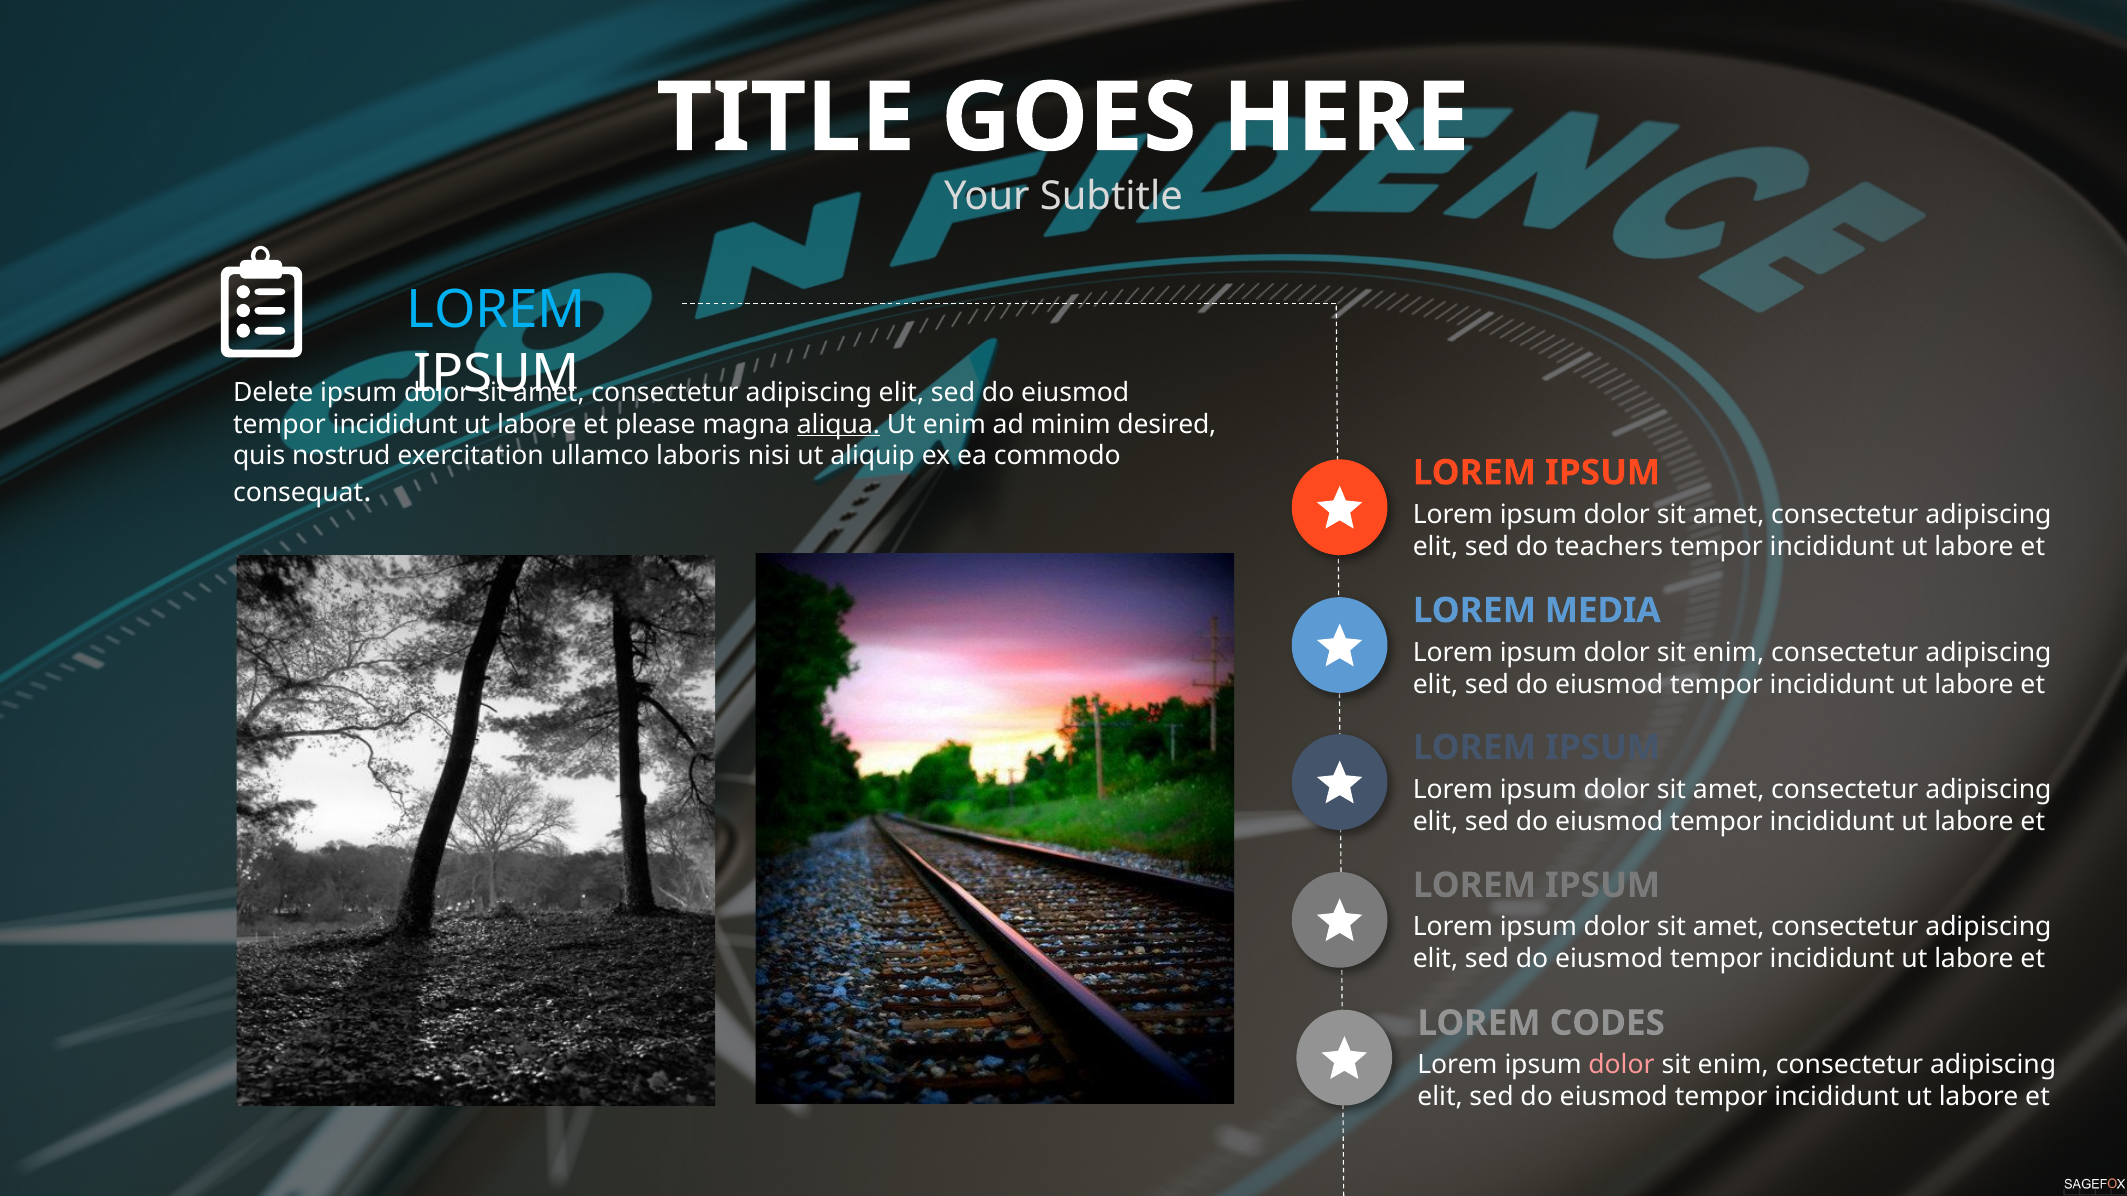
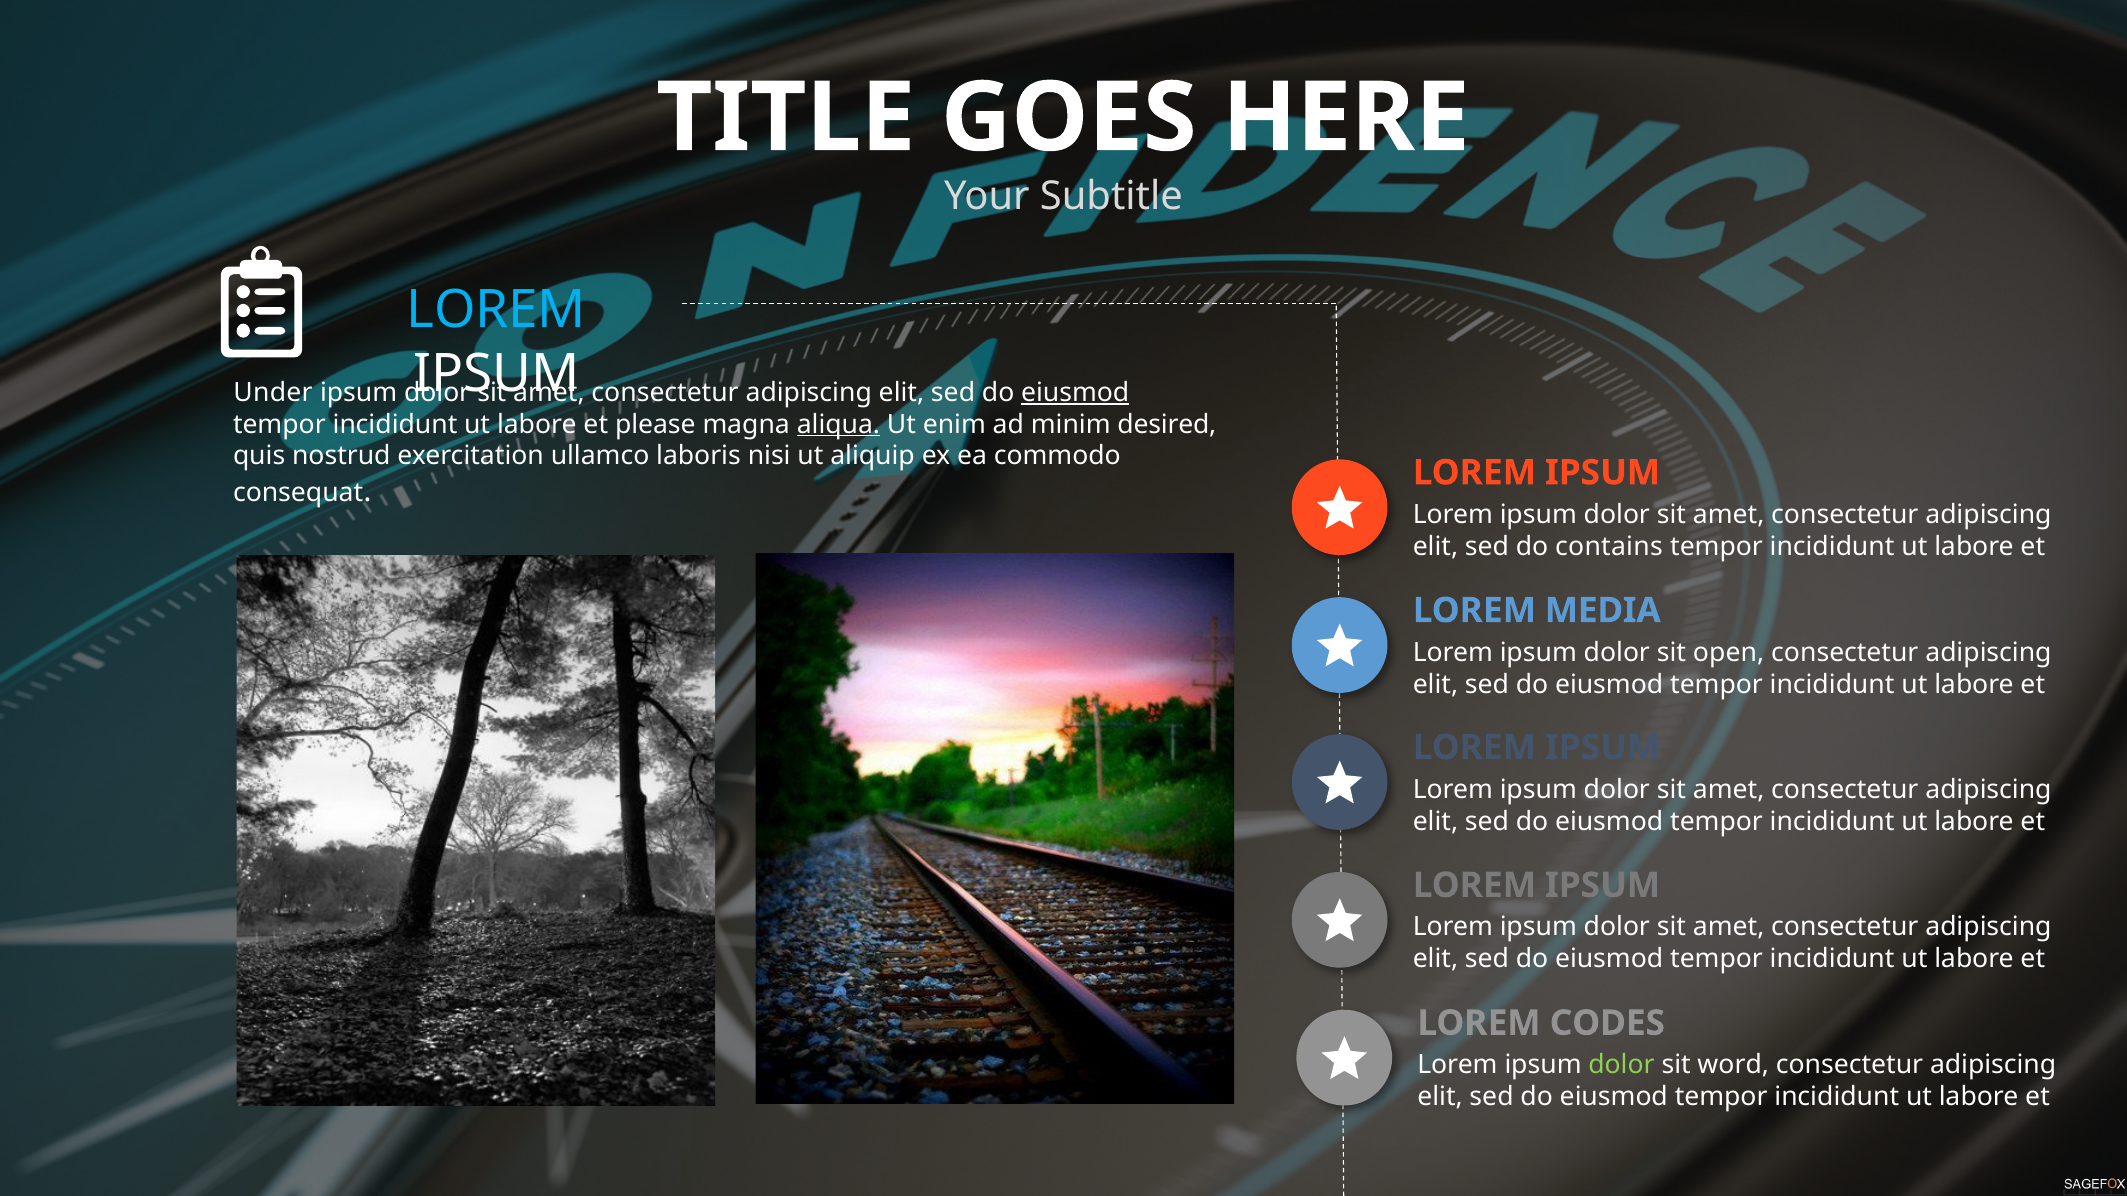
Delete: Delete -> Under (273, 392)
eiusmod underline: none -> present (1075, 392)
teachers: teachers -> contains (1609, 547)
enim: enim -> open (1729, 653)
dolor colour: pink -> light green (1621, 1065)
enim: enim -> word (1733, 1065)
